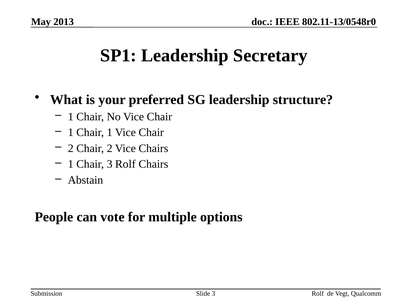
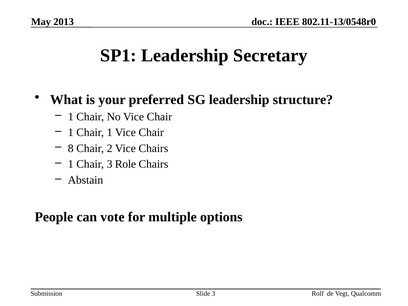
2: 2 -> 8 (71, 148)
3 Rolf: Rolf -> Role (125, 164)
